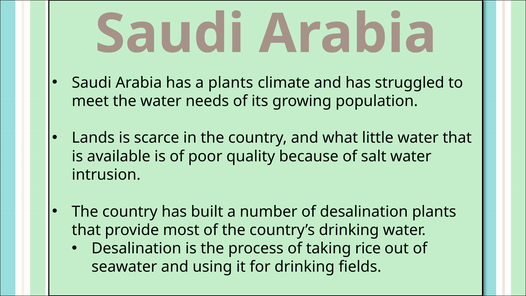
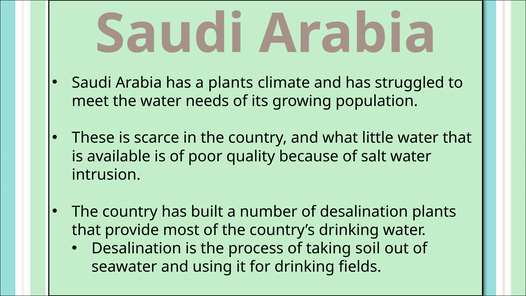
Lands: Lands -> These (93, 138)
rice: rice -> soil (368, 248)
